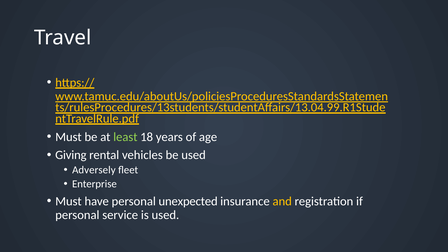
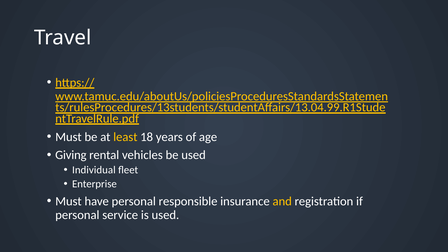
least colour: light green -> yellow (125, 137)
Adversely: Adversely -> Individual (94, 170)
unexpected: unexpected -> responsible (188, 201)
